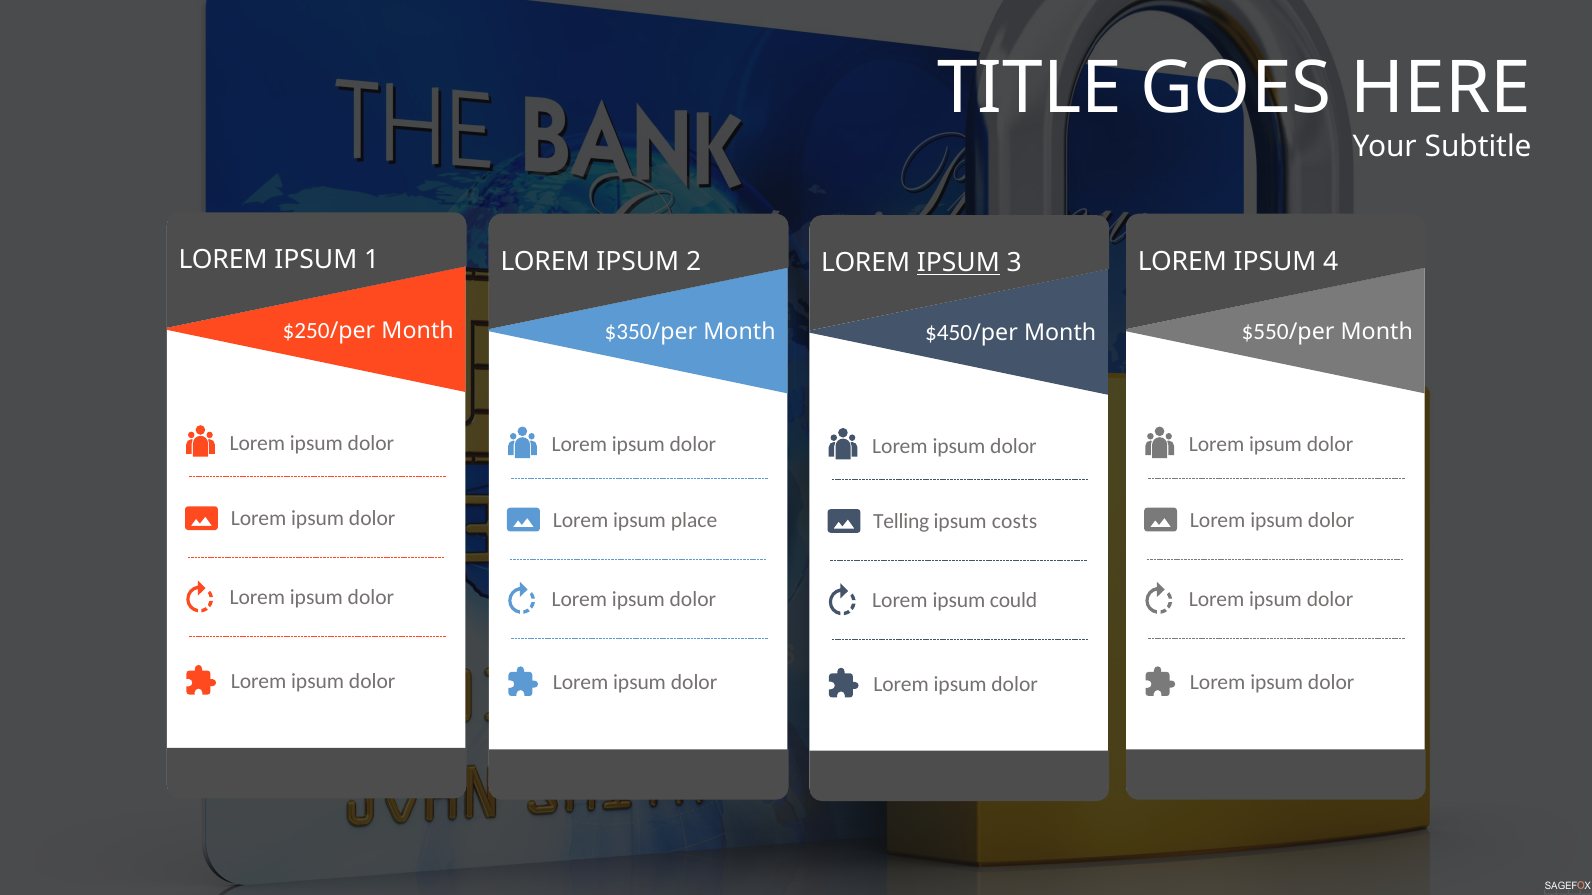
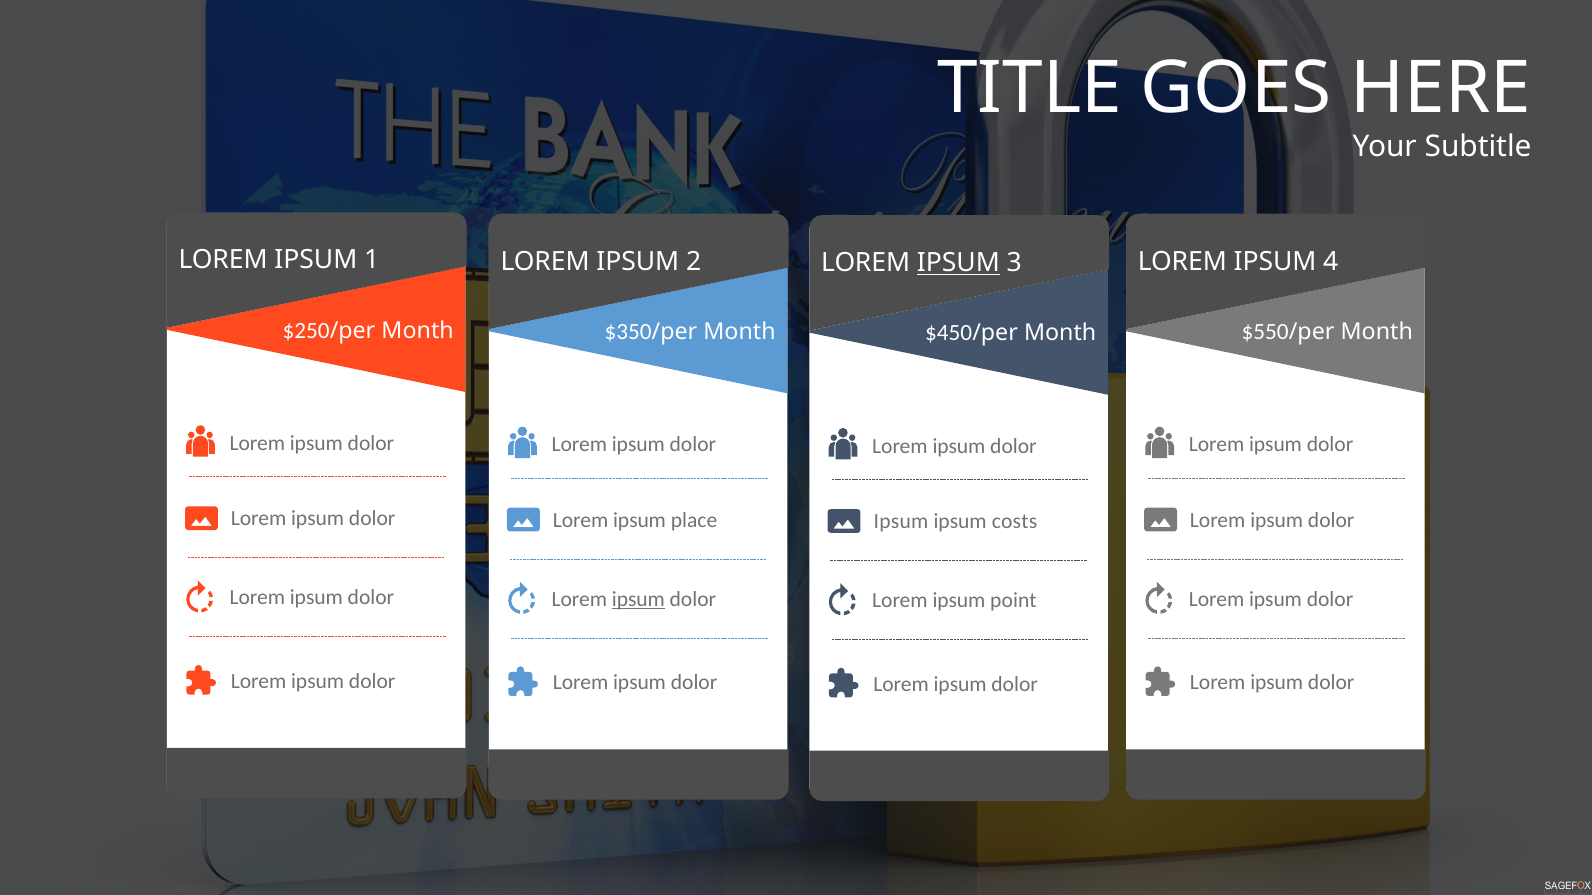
Telling: Telling -> Ipsum (901, 522)
ipsum underline: none -> present (638, 599)
could: could -> point (1013, 601)
